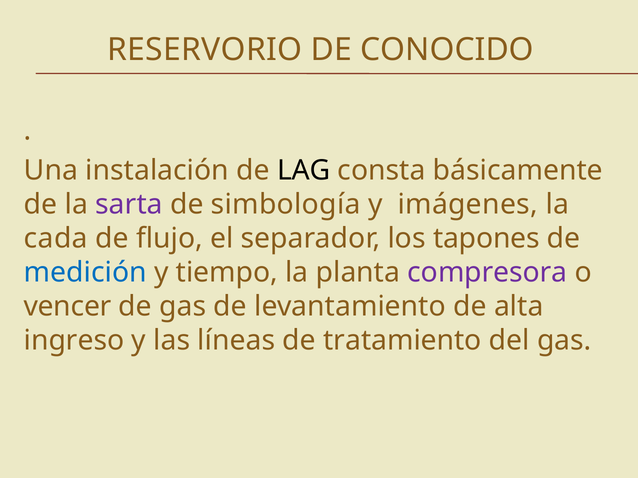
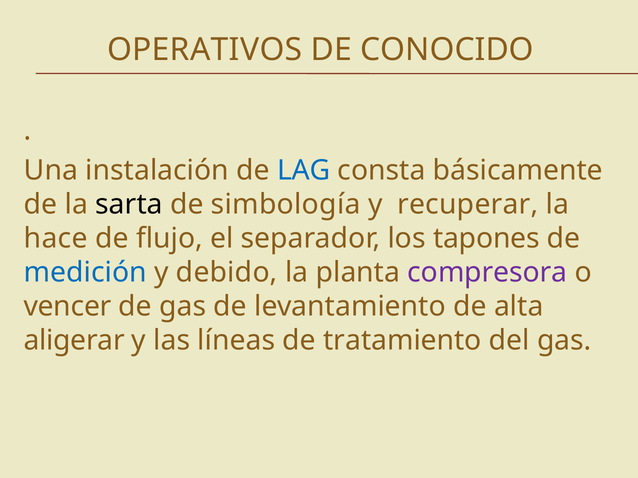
RESERVORIO: RESERVORIO -> OPERATIVOS (205, 50)
LAG colour: black -> blue (304, 170)
sarta colour: purple -> black (129, 204)
imágenes: imágenes -> recuperar (468, 204)
cada: cada -> hace (56, 238)
tiempo: tiempo -> debido (227, 272)
ingreso: ingreso -> aligerar (74, 341)
